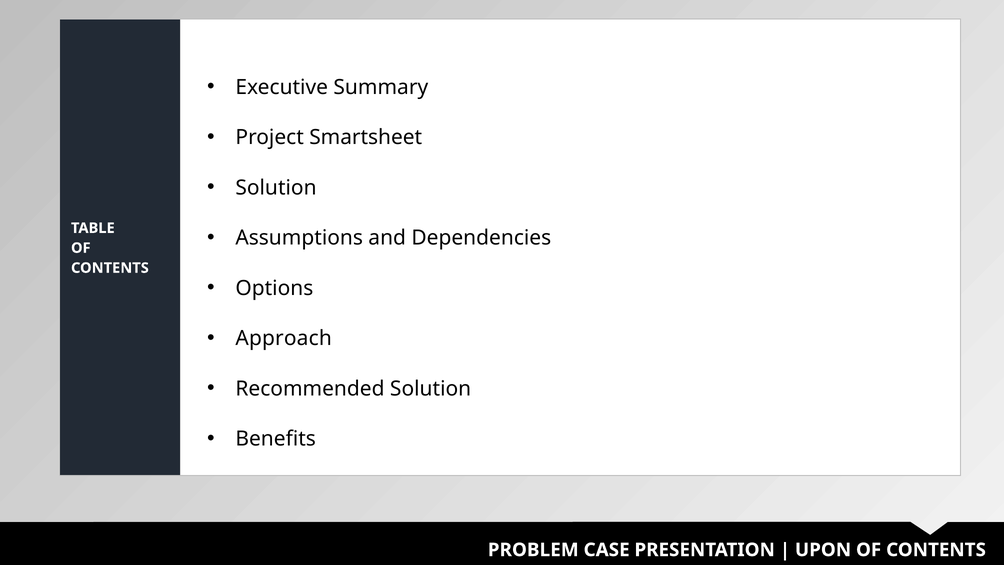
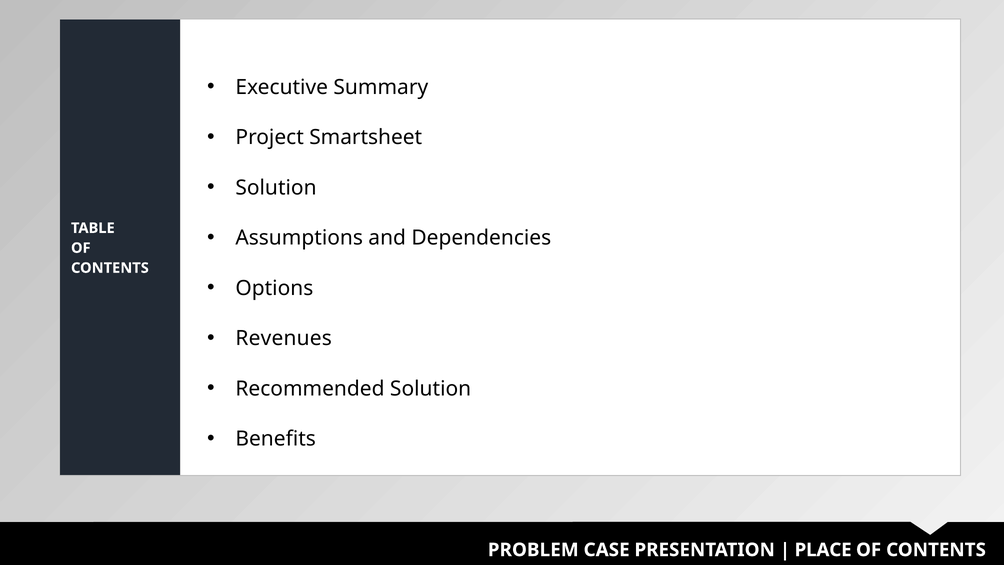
Approach: Approach -> Revenues (284, 338)
UPON: UPON -> PLACE (823, 550)
